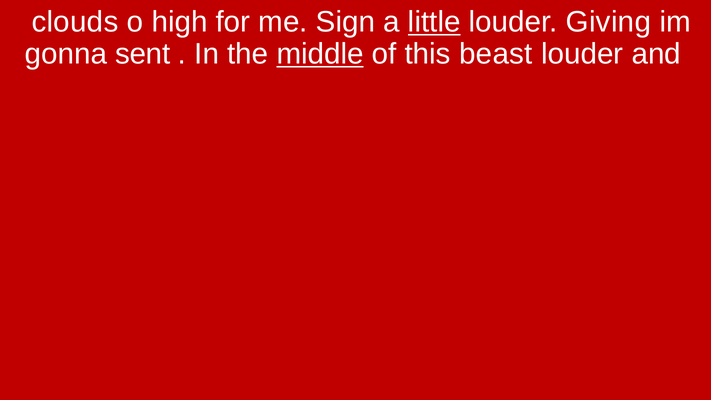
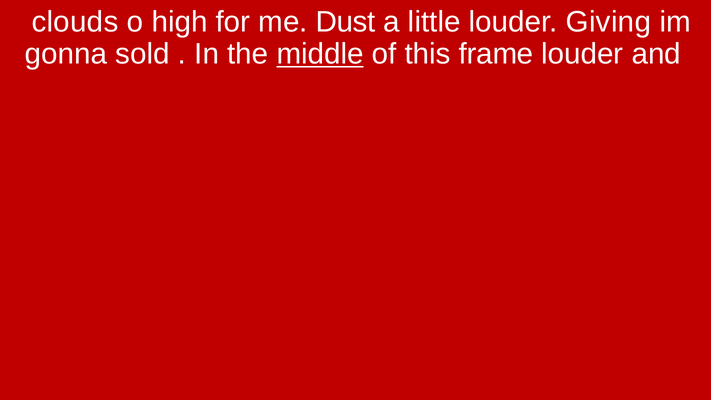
Sign: Sign -> Dust (346, 22)
little underline: present -> none (434, 22)
sent: sent -> sold (143, 54)
beast: beast -> frame (496, 54)
